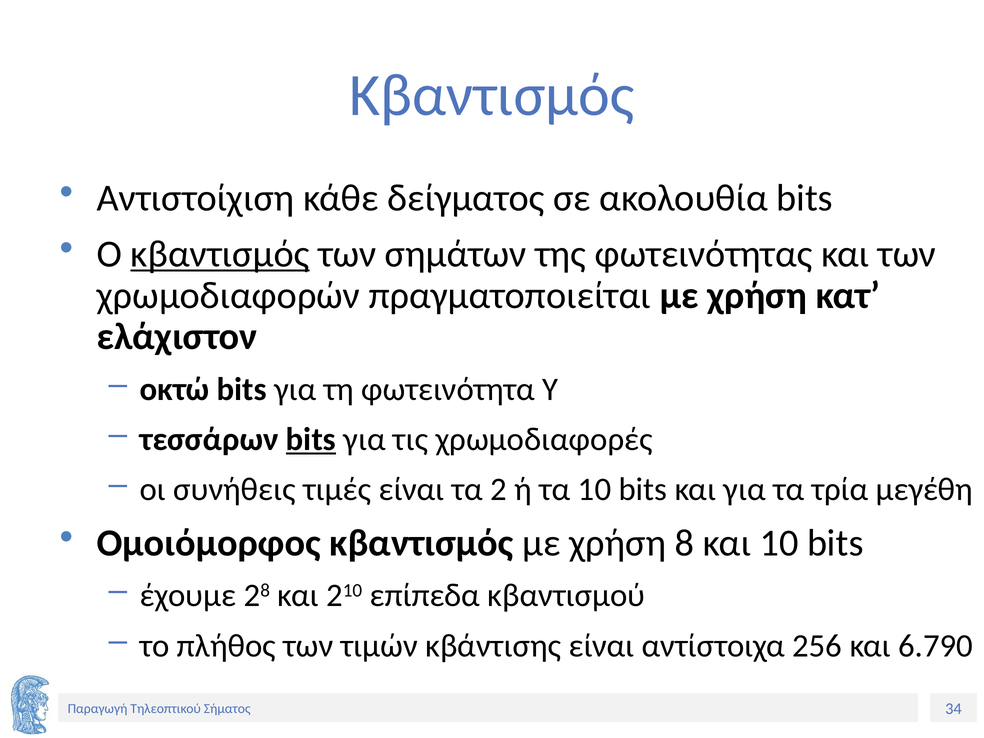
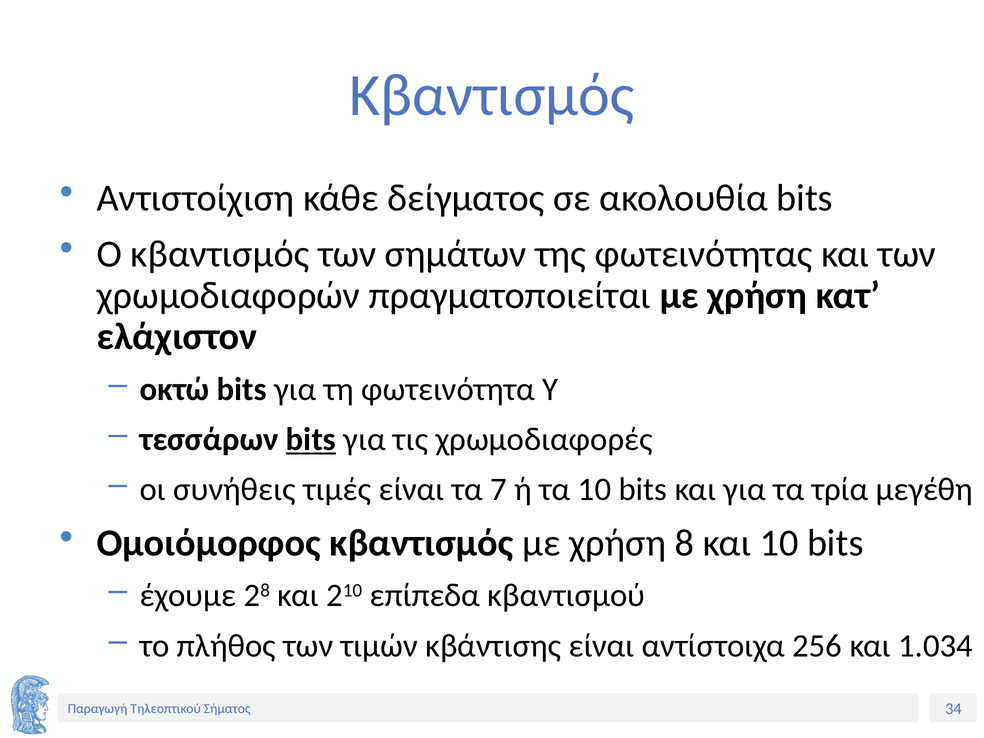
κβαντισμός underline: present -> none (220, 254)
2: 2 -> 7 (499, 489)
6.790: 6.790 -> 1.034 (936, 646)
